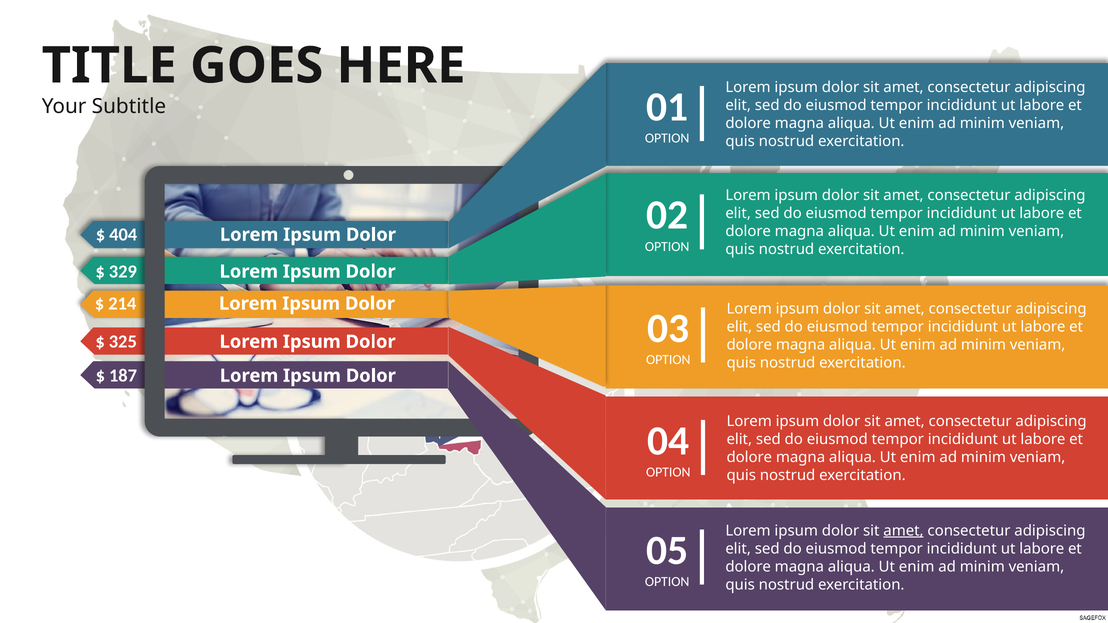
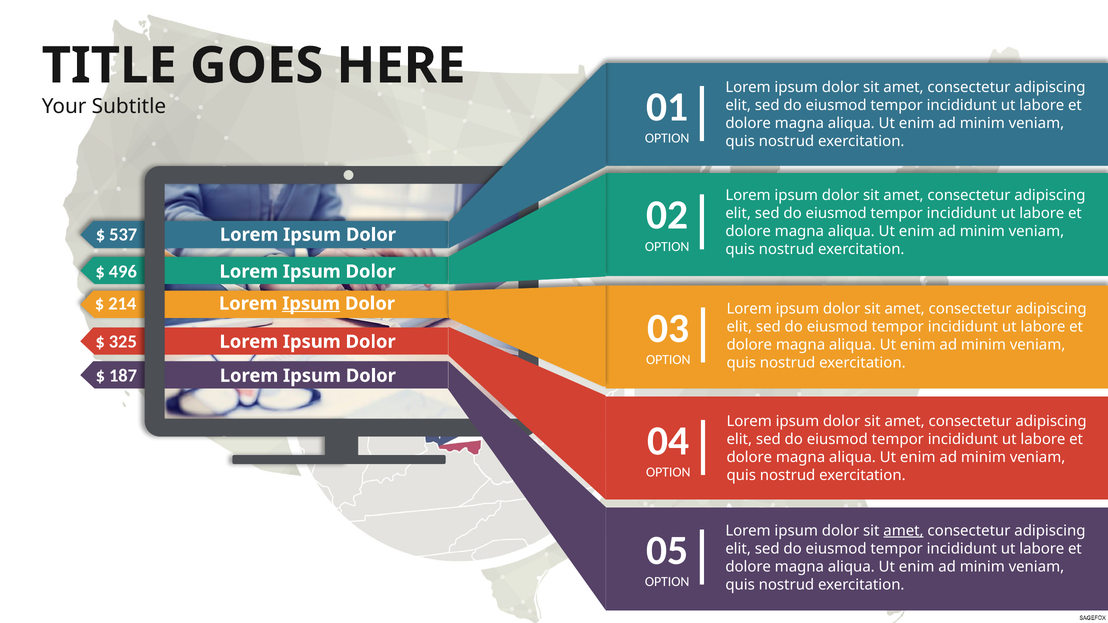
404: 404 -> 537 (123, 235)
329: 329 -> 496 (123, 272)
Ipsum underline: none -> present (311, 304)
